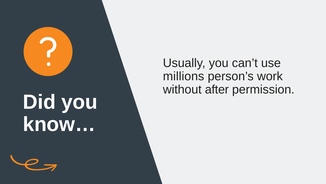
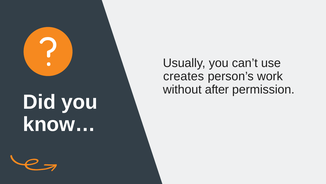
millions: millions -> creates (184, 76)
